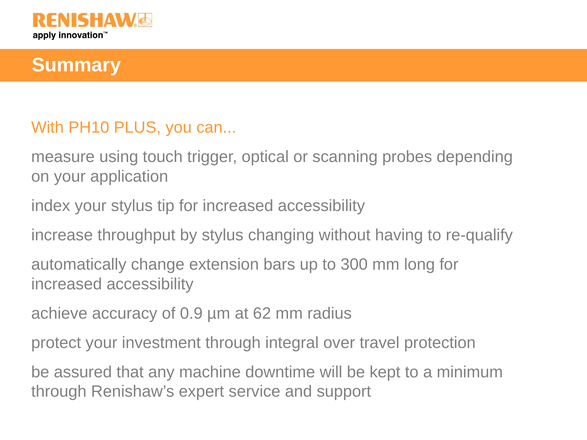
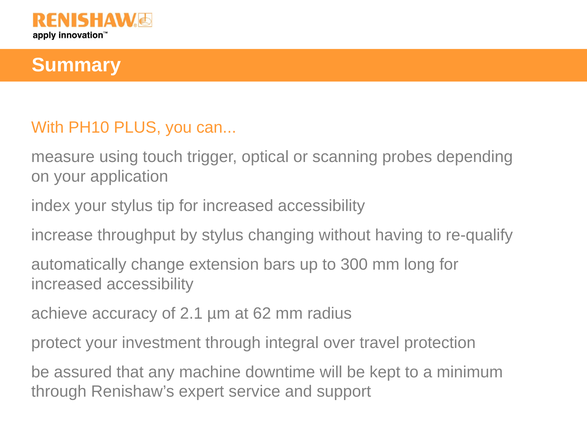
0.9: 0.9 -> 2.1 (191, 313)
